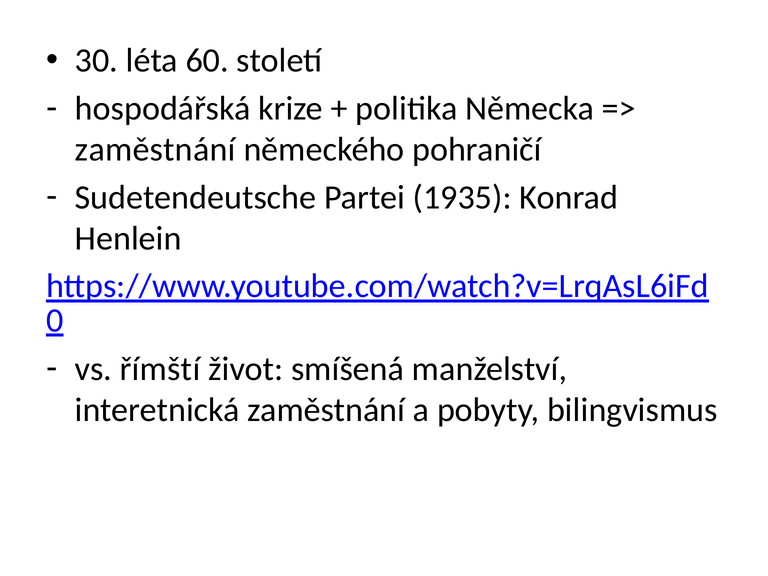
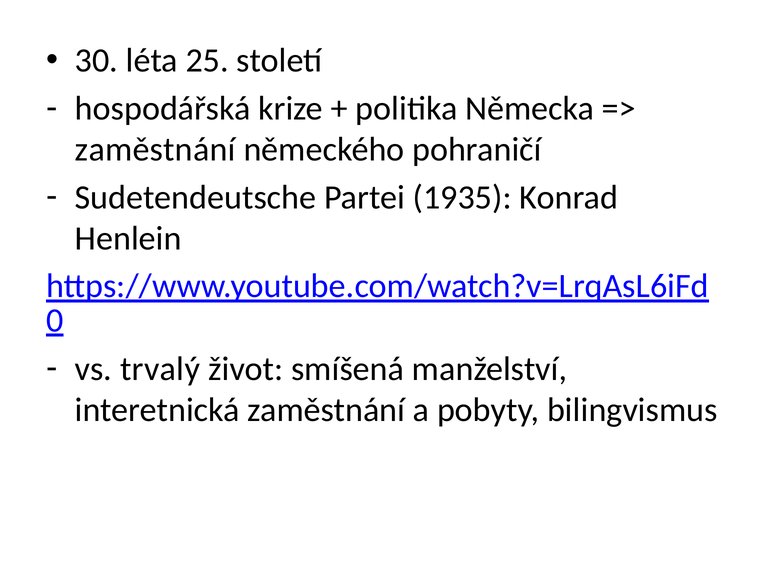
60: 60 -> 25 (207, 61)
římští: římští -> trvalý (160, 369)
